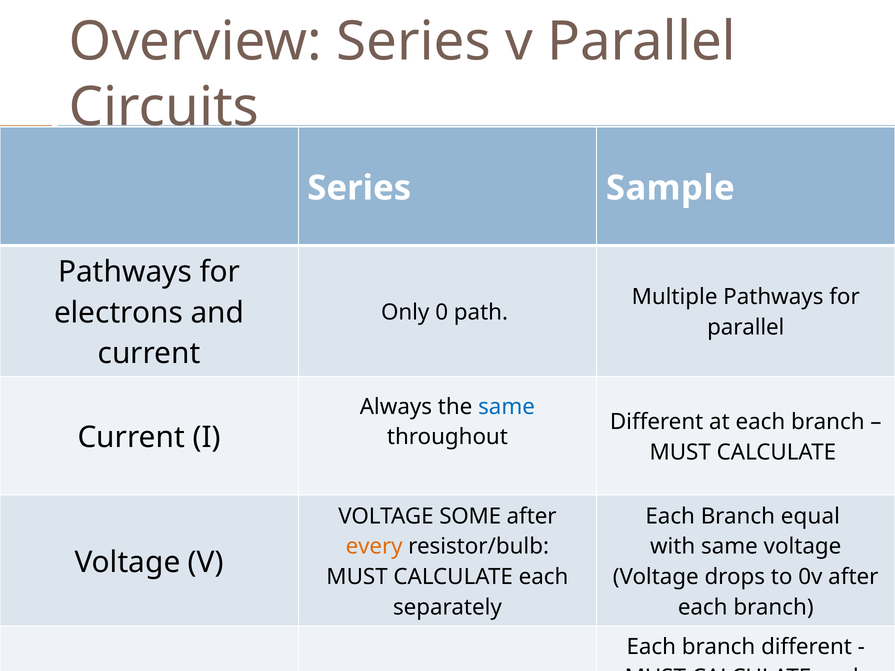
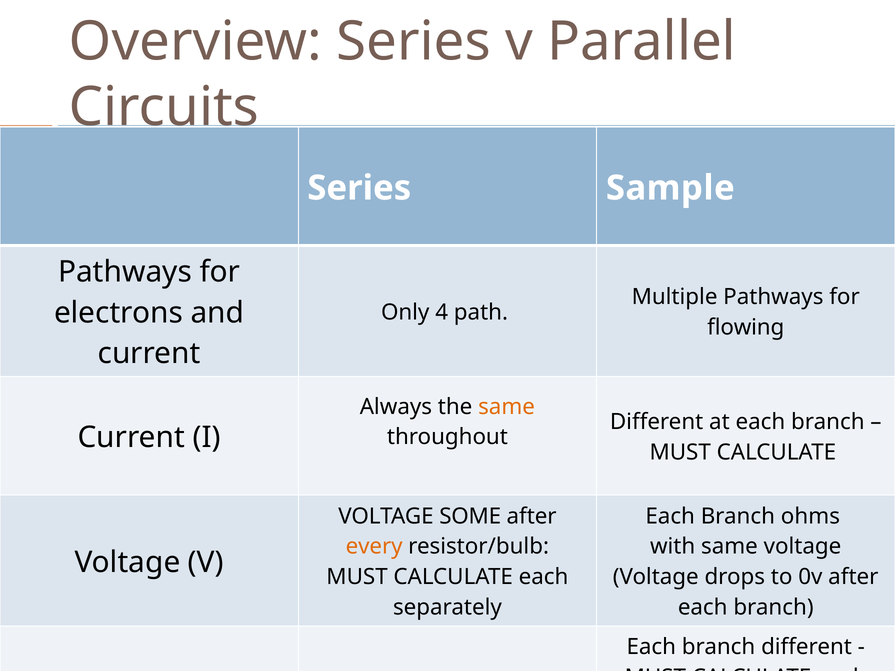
0: 0 -> 4 (442, 312)
parallel: parallel -> flowing (746, 328)
same colour: blue -> orange (507, 407)
equal: equal -> ohms (810, 516)
